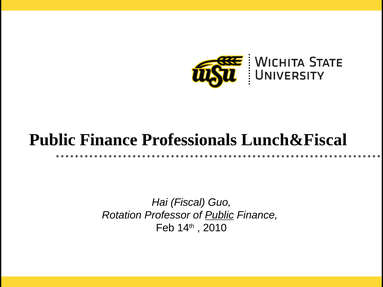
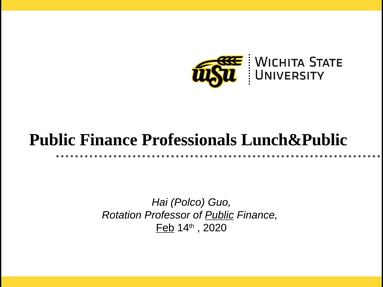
Lunch&Fiscal: Lunch&Fiscal -> Lunch&Public (294, 140)
Fiscal: Fiscal -> Polco (188, 203)
Feb underline: none -> present (165, 228)
2010: 2010 -> 2020 (215, 228)
